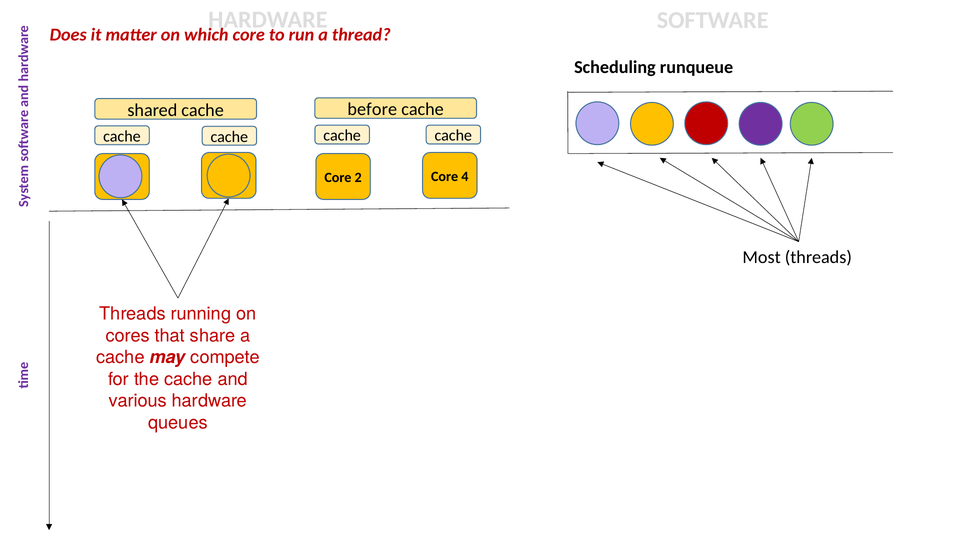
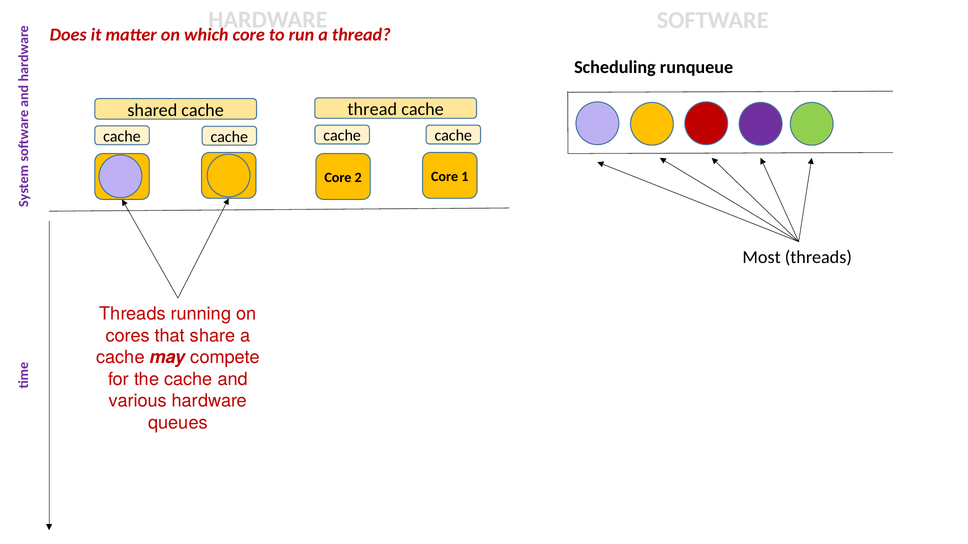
cache before: before -> thread (372, 109)
2 Core 4: 4 -> 1 (465, 177)
